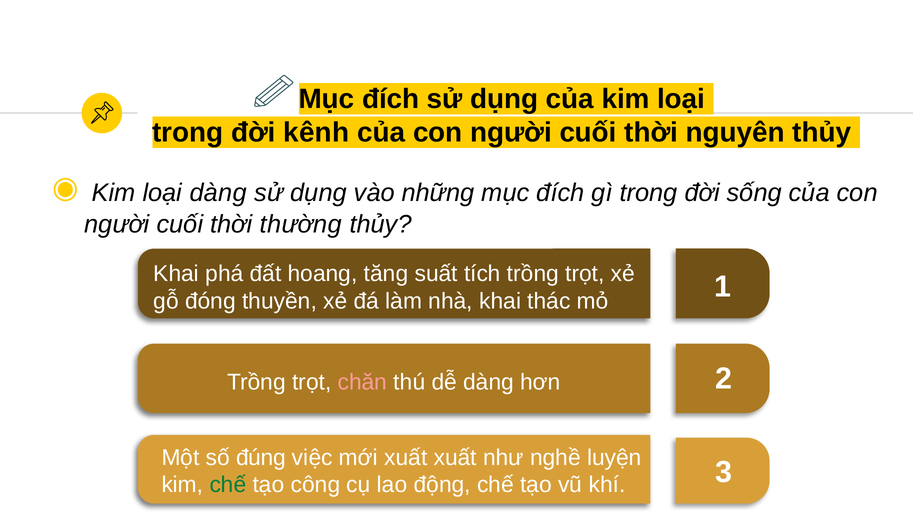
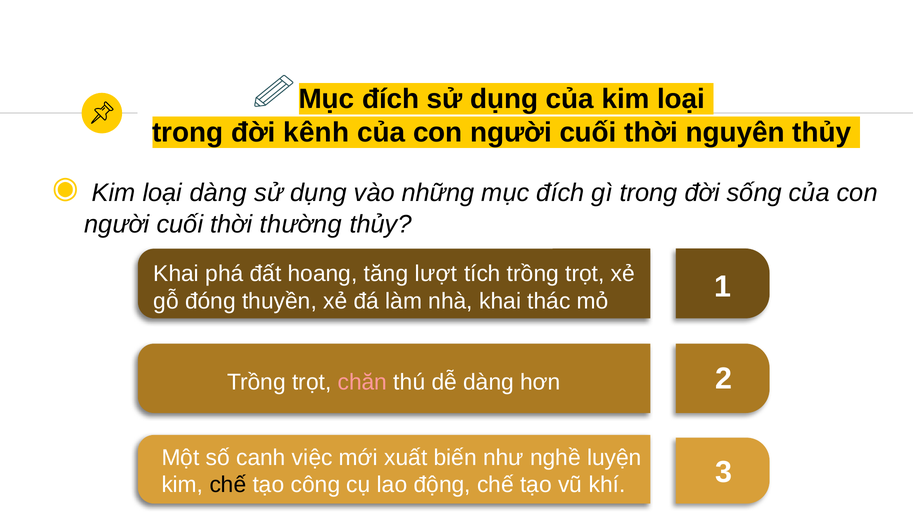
suất: suất -> lượt (436, 273)
đúng: đúng -> canh (261, 457)
xuất xuất: xuất -> biến (455, 457)
chế colour: green -> black (228, 484)
